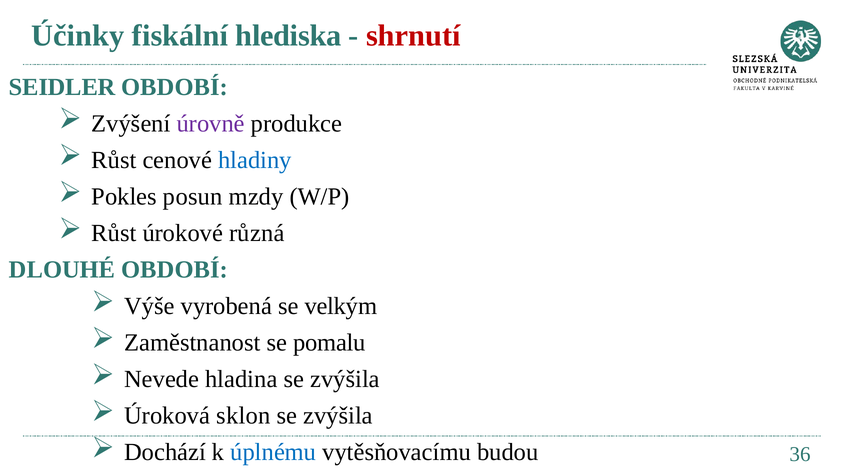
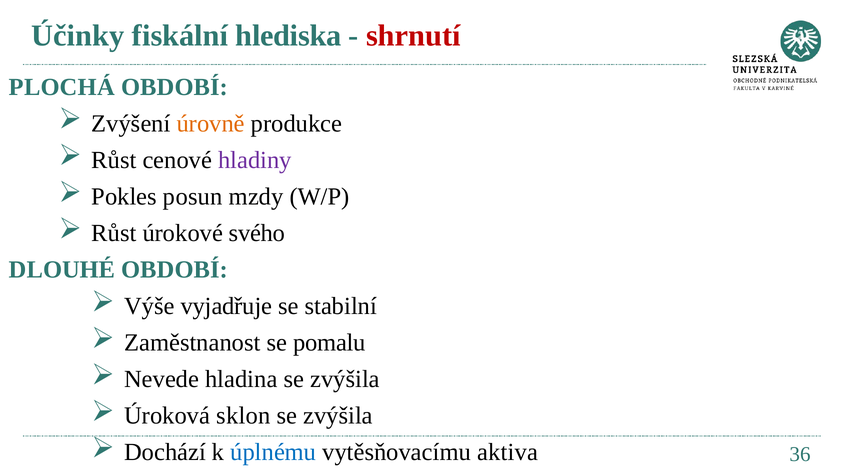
SEIDLER: SEIDLER -> PLOCHÁ (62, 87)
úrovně colour: purple -> orange (211, 124)
hladiny colour: blue -> purple (255, 160)
různá: různá -> svého (257, 233)
vyrobená: vyrobená -> vyjadřuje (226, 306)
velkým: velkým -> stabilní (341, 306)
budou: budou -> aktiva (508, 452)
